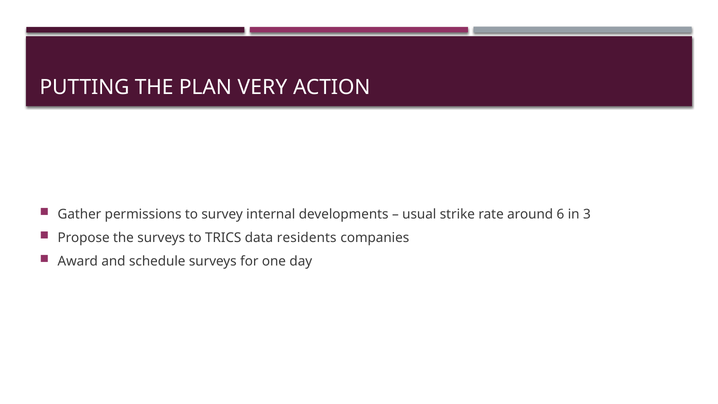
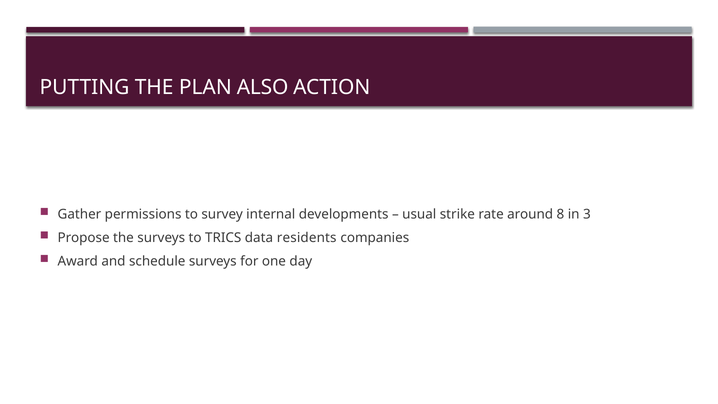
VERY: VERY -> ALSO (263, 87)
6: 6 -> 8 (560, 214)
